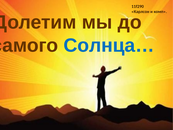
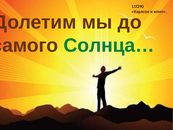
Солнца… colour: blue -> green (109, 45)
